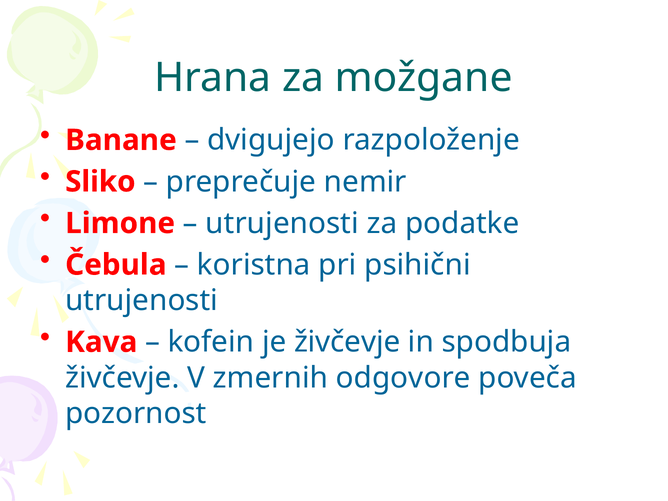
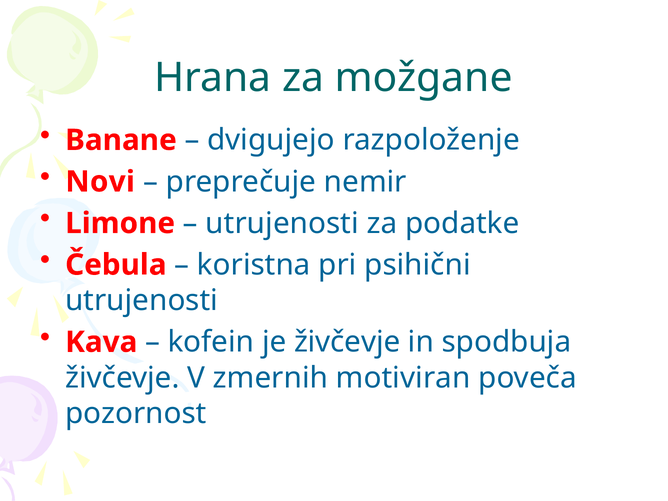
Sliko: Sliko -> Novi (100, 182)
odgovore: odgovore -> motiviran (403, 378)
